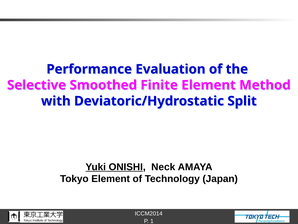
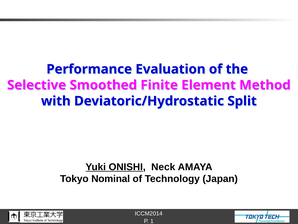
Tokyo Element: Element -> Nominal (111, 178)
